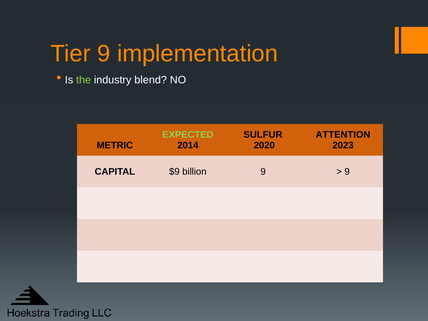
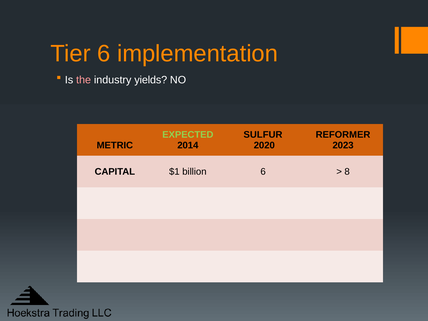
Tier 9: 9 -> 6 (104, 54)
the colour: light green -> pink (84, 80)
blend: blend -> yields (151, 80)
ATTENTION: ATTENTION -> REFORMER (343, 135)
$9: $9 -> $1 (174, 172)
billion 9: 9 -> 6 (263, 172)
9: 9 -> 8 (347, 172)
